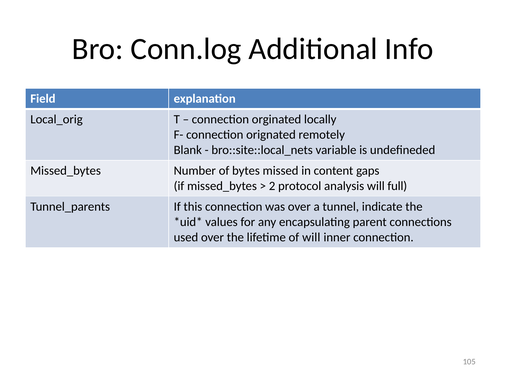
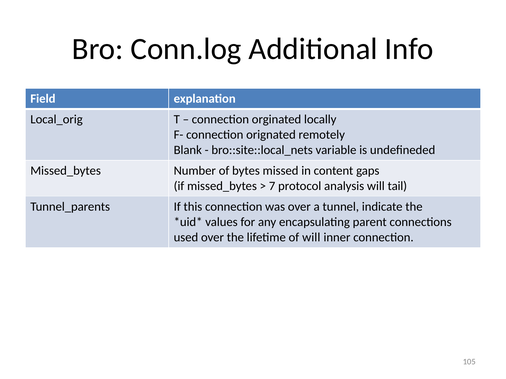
2: 2 -> 7 (272, 186)
full: full -> tail (397, 186)
